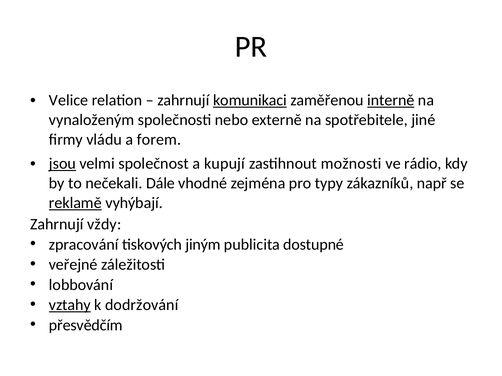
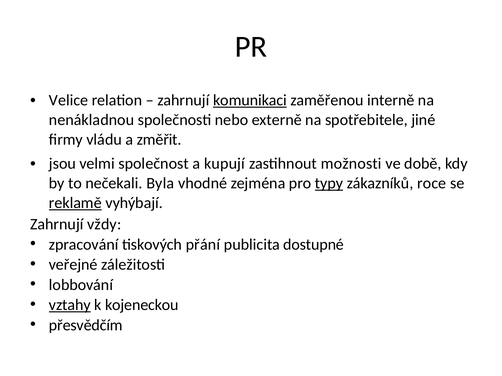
interně underline: present -> none (391, 100)
vynaloženým: vynaloženým -> nenákladnou (92, 120)
forem: forem -> změřit (159, 140)
jsou underline: present -> none (62, 164)
rádio: rádio -> době (423, 164)
Dále: Dále -> Byla (160, 184)
typy underline: none -> present (329, 184)
např: např -> roce (432, 184)
jiným: jiným -> přání (203, 245)
dodržování: dodržování -> kojeneckou (142, 305)
